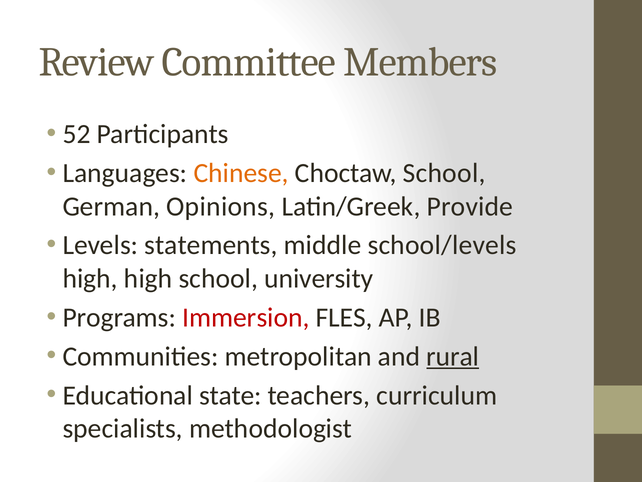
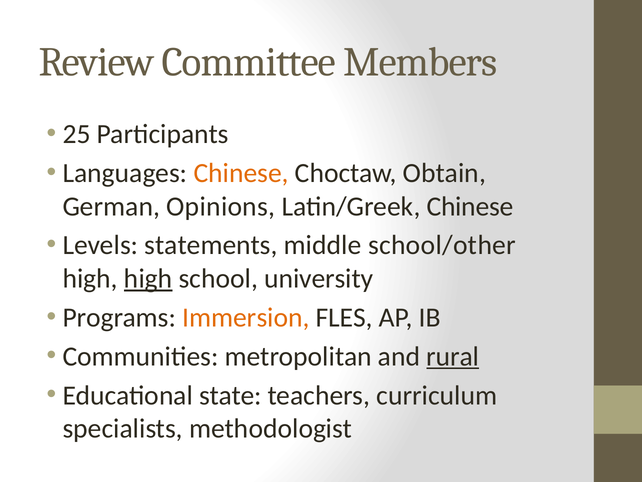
52: 52 -> 25 (77, 134)
Choctaw School: School -> Obtain (444, 173)
Latin/Greek Provide: Provide -> Chinese (470, 206)
school/levels: school/levels -> school/other (442, 245)
high underline: none -> present (148, 278)
Immersion colour: red -> orange (246, 317)
